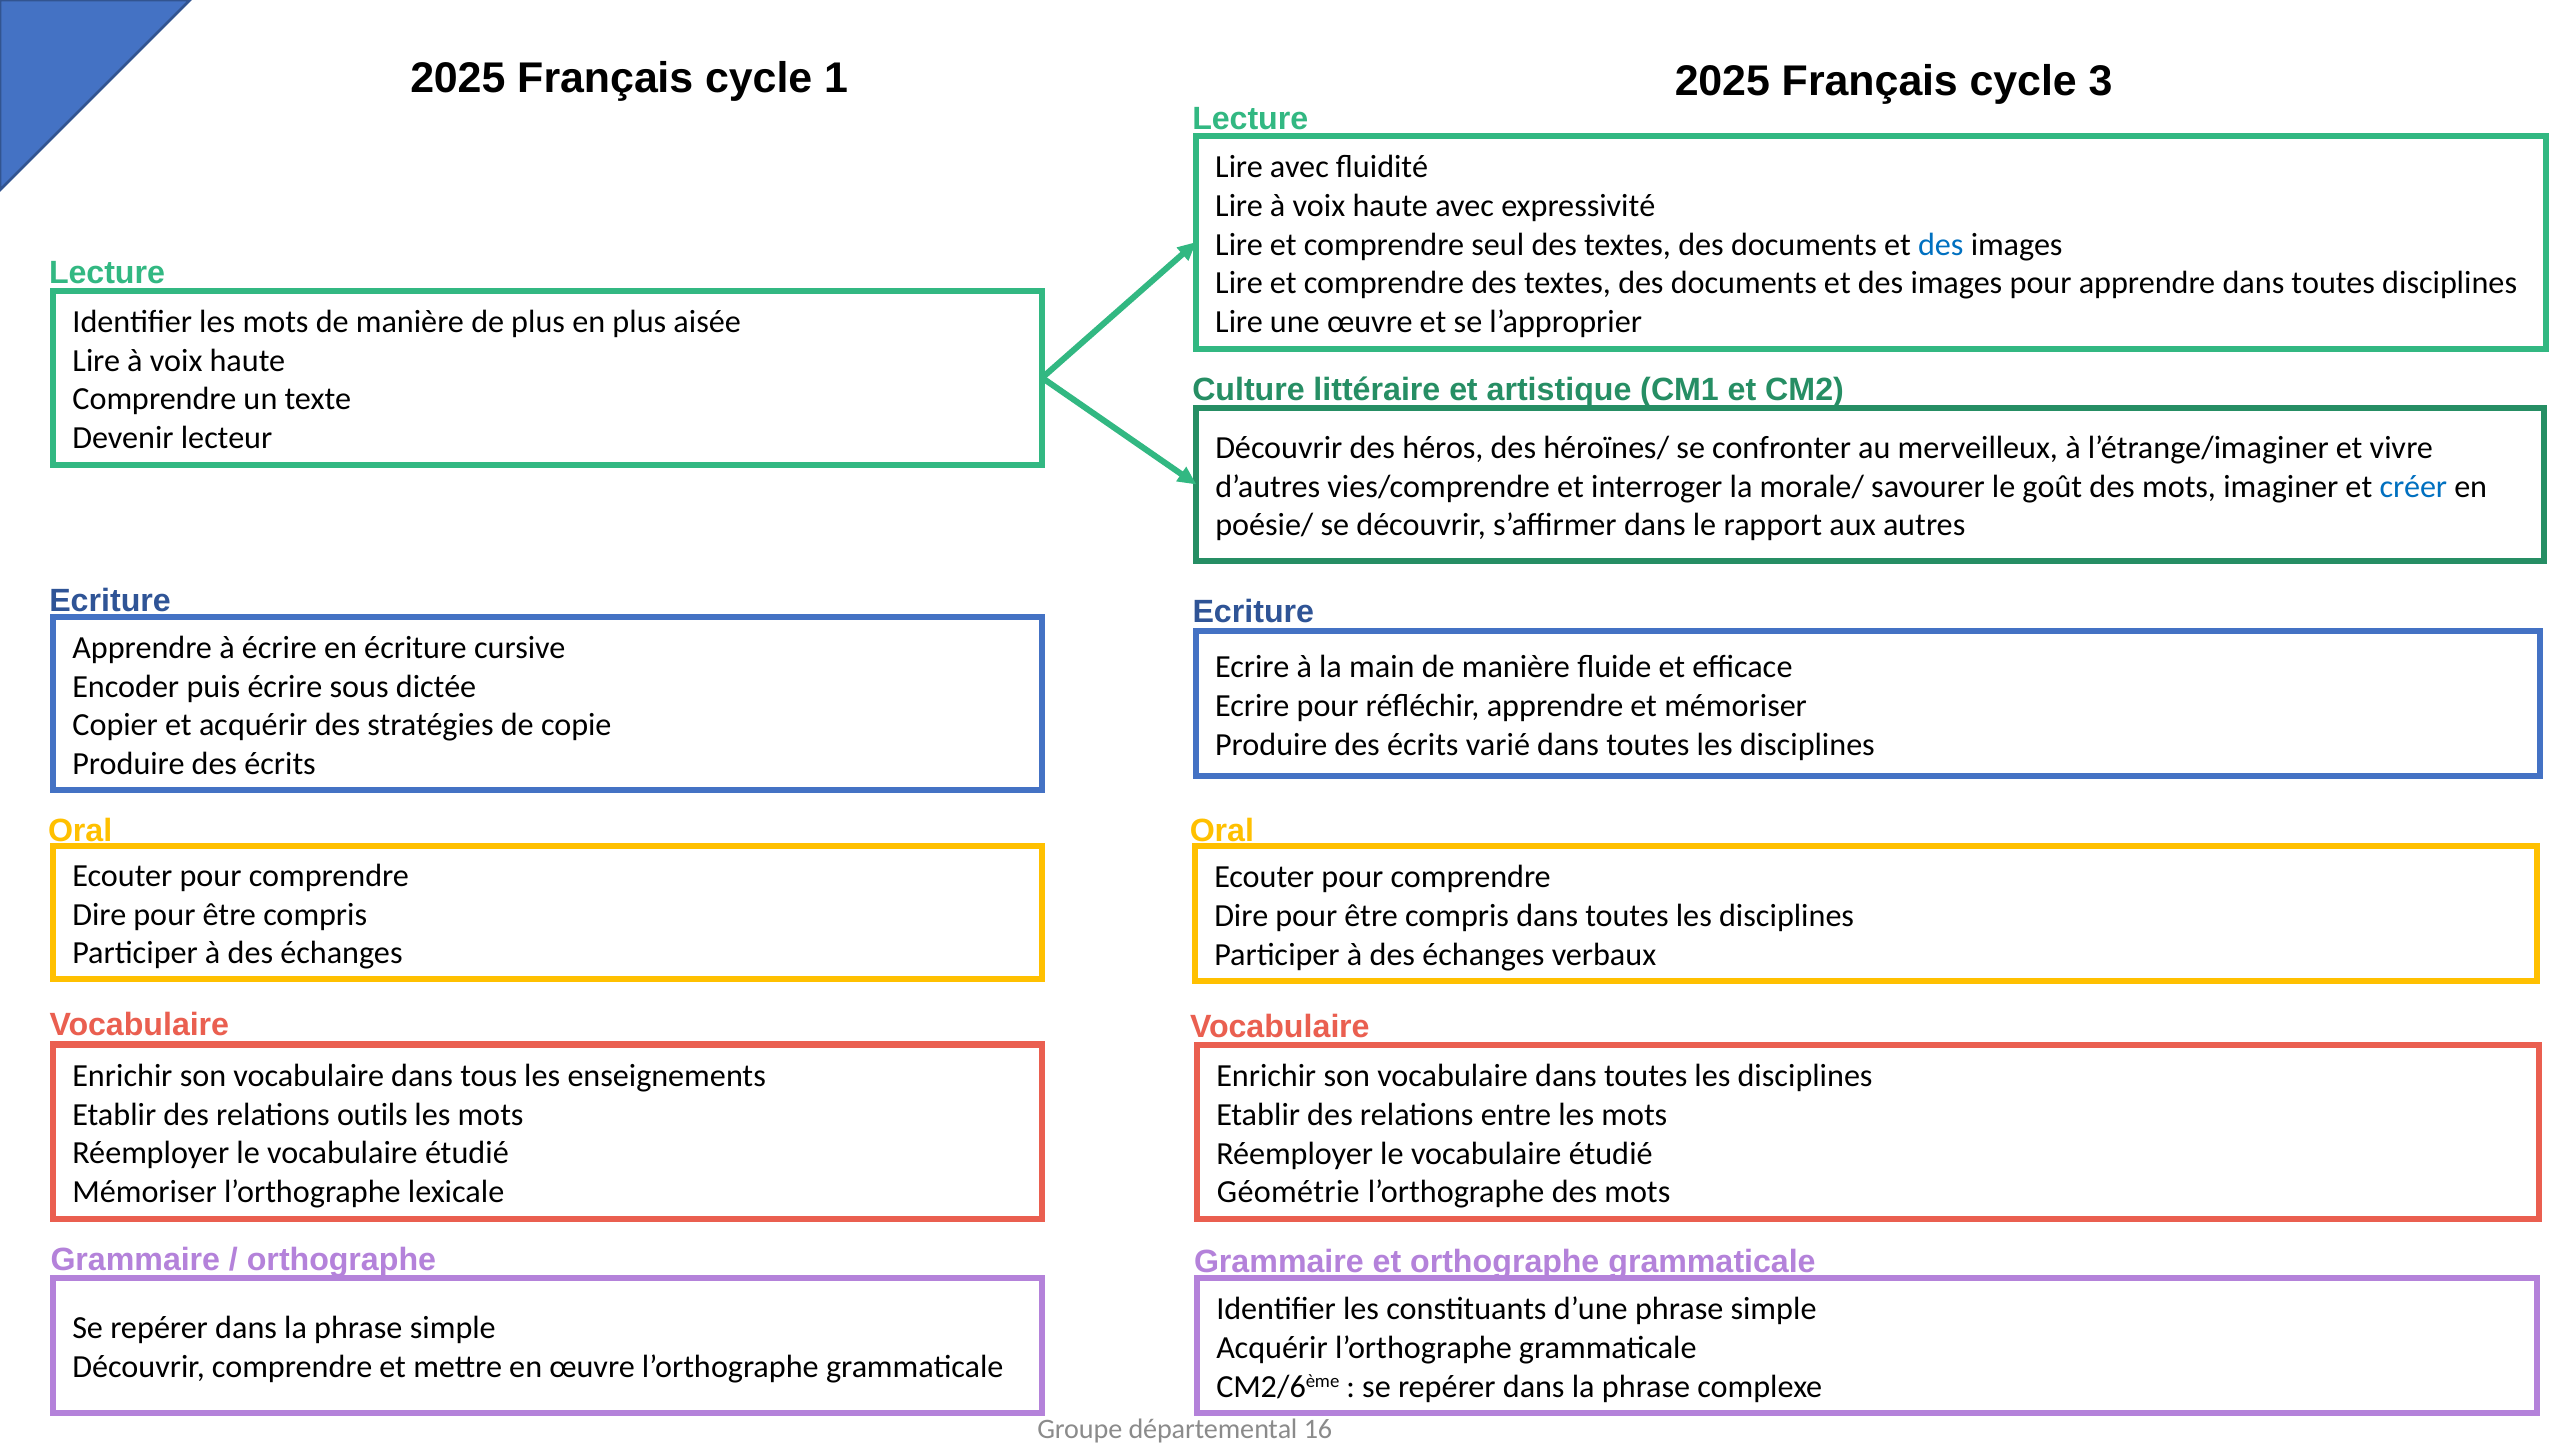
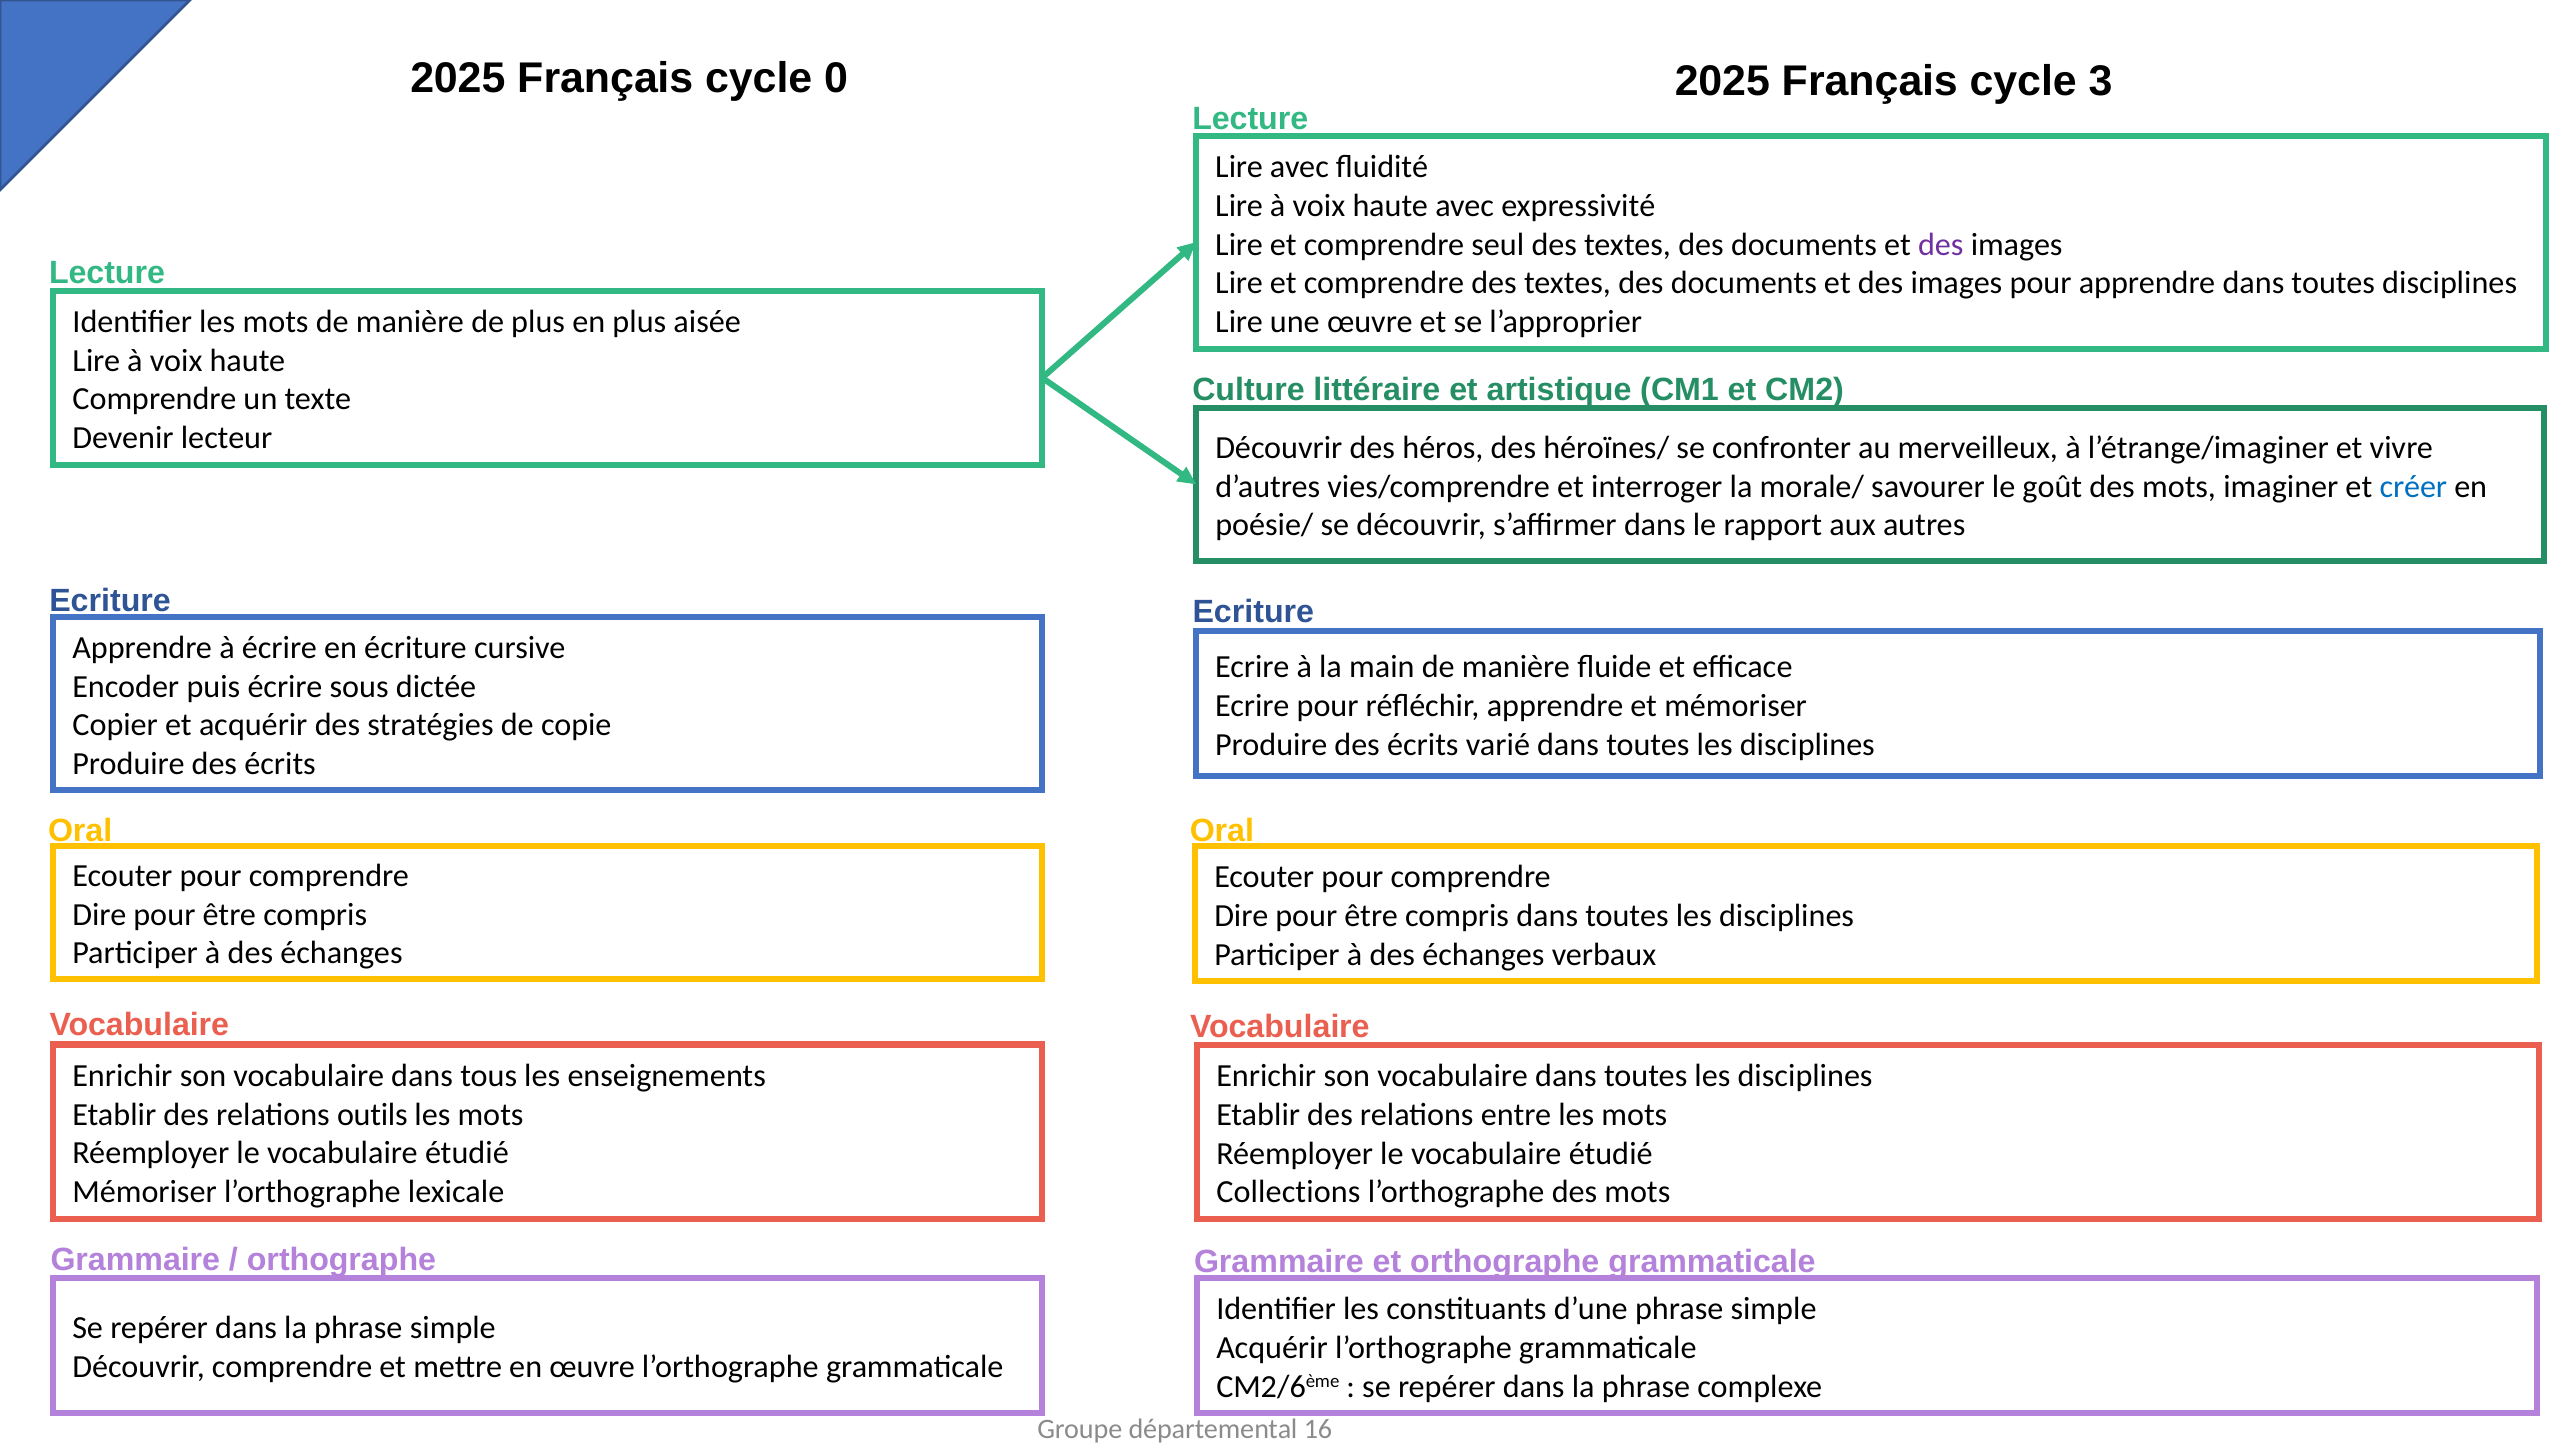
1: 1 -> 0 (836, 78)
des colour: blue -> purple (1941, 244)
Géométrie: Géométrie -> Collections (1288, 1192)
